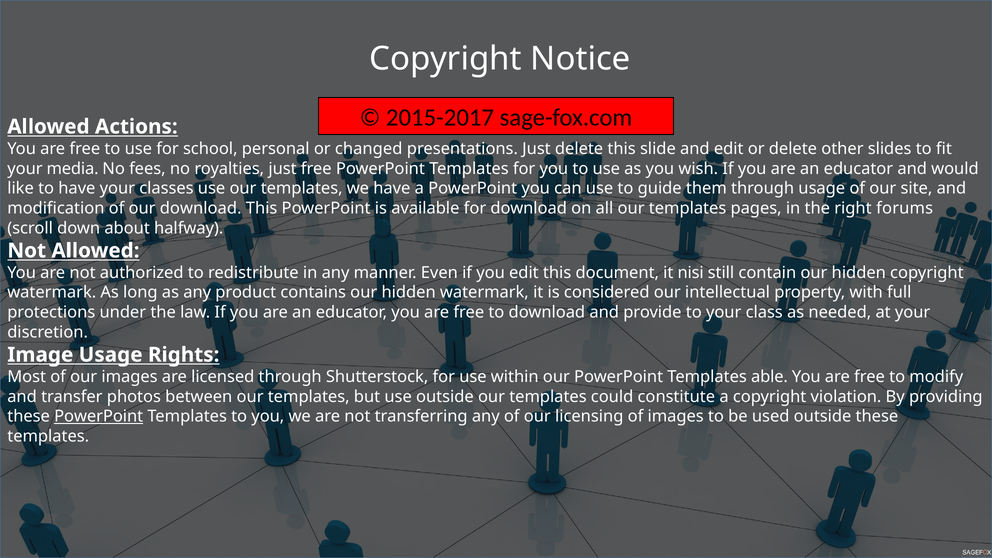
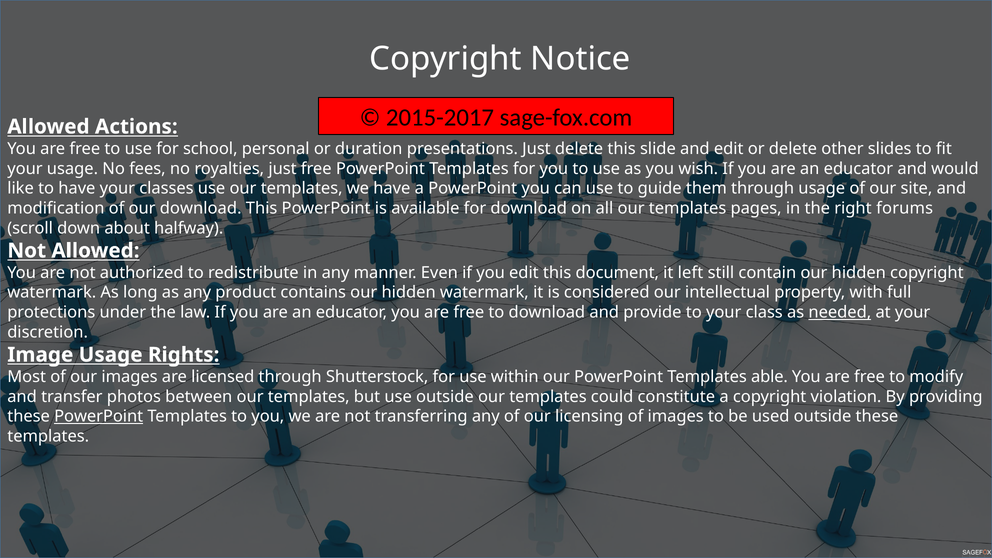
changed: changed -> duration (369, 149)
your media: media -> usage (72, 169)
nisi: nisi -> left (690, 273)
needed underline: none -> present (840, 312)
